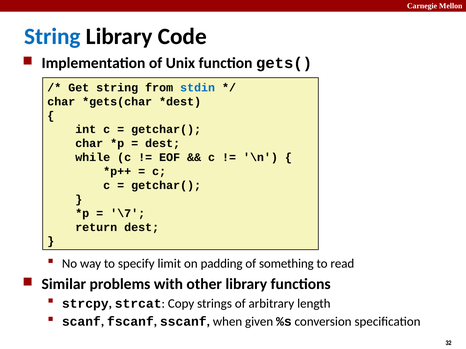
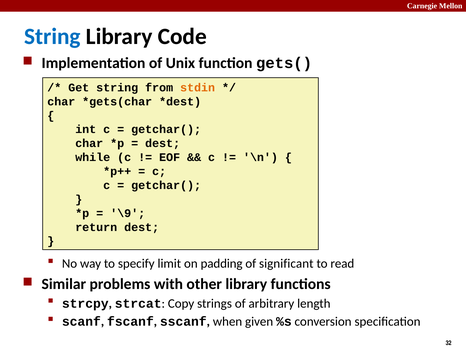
stdin colour: blue -> orange (198, 88)
\7: \7 -> \9 (128, 214)
something: something -> significant (286, 264)
